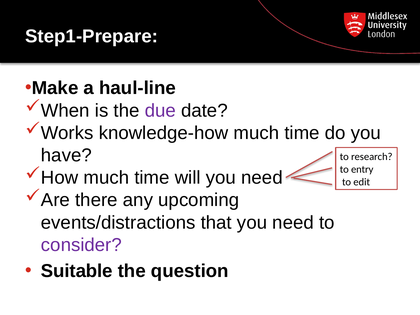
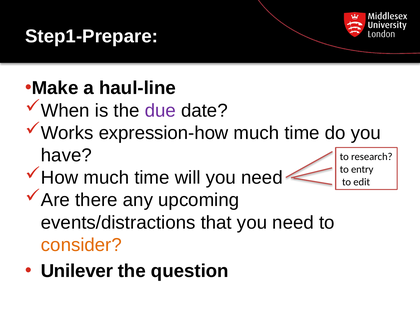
knowledge-how: knowledge-how -> expression-how (164, 133)
consider colour: purple -> orange (81, 245)
Suitable: Suitable -> Unilever (77, 271)
